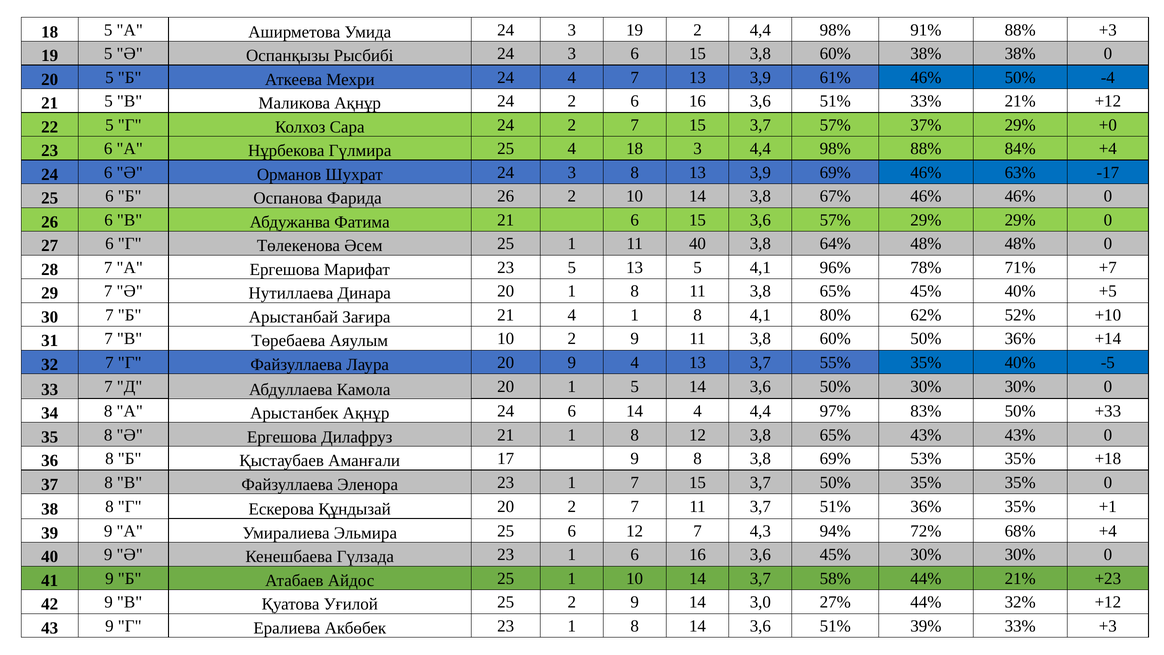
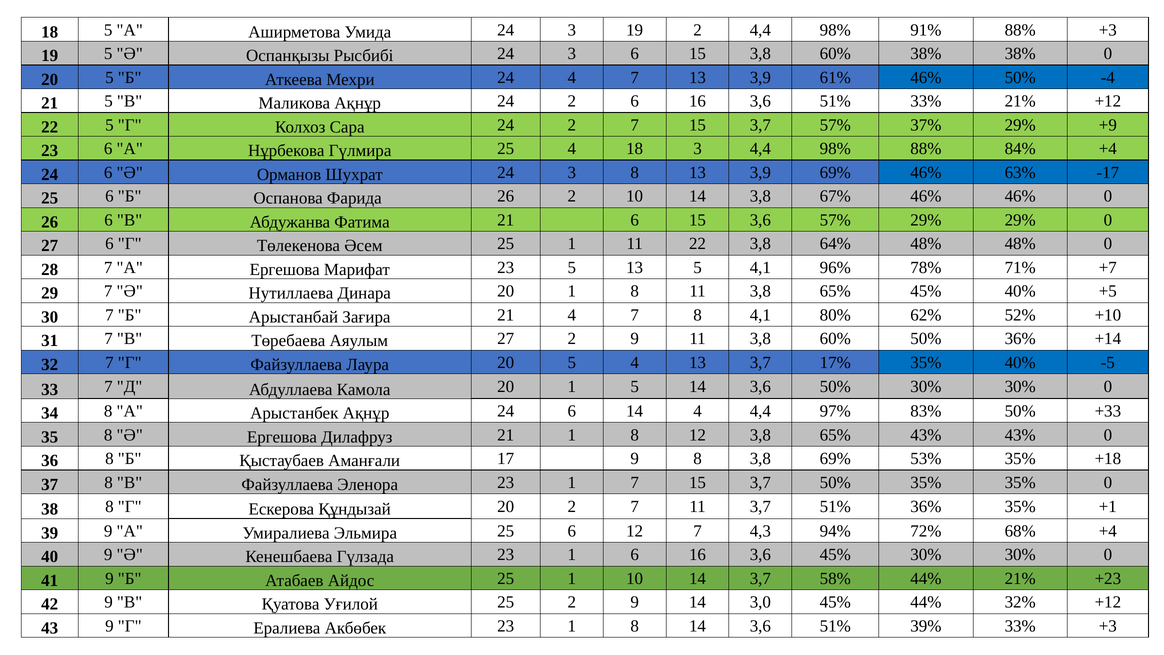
+0: +0 -> +9 (1108, 125)
11 40: 40 -> 22 (697, 244)
21 4 1: 1 -> 7 (635, 315)
Аяулым 10: 10 -> 27 (506, 339)
Лаура 20 9: 9 -> 5 (572, 362)
55%: 55% -> 17% (835, 362)
3,0 27%: 27% -> 45% (835, 602)
